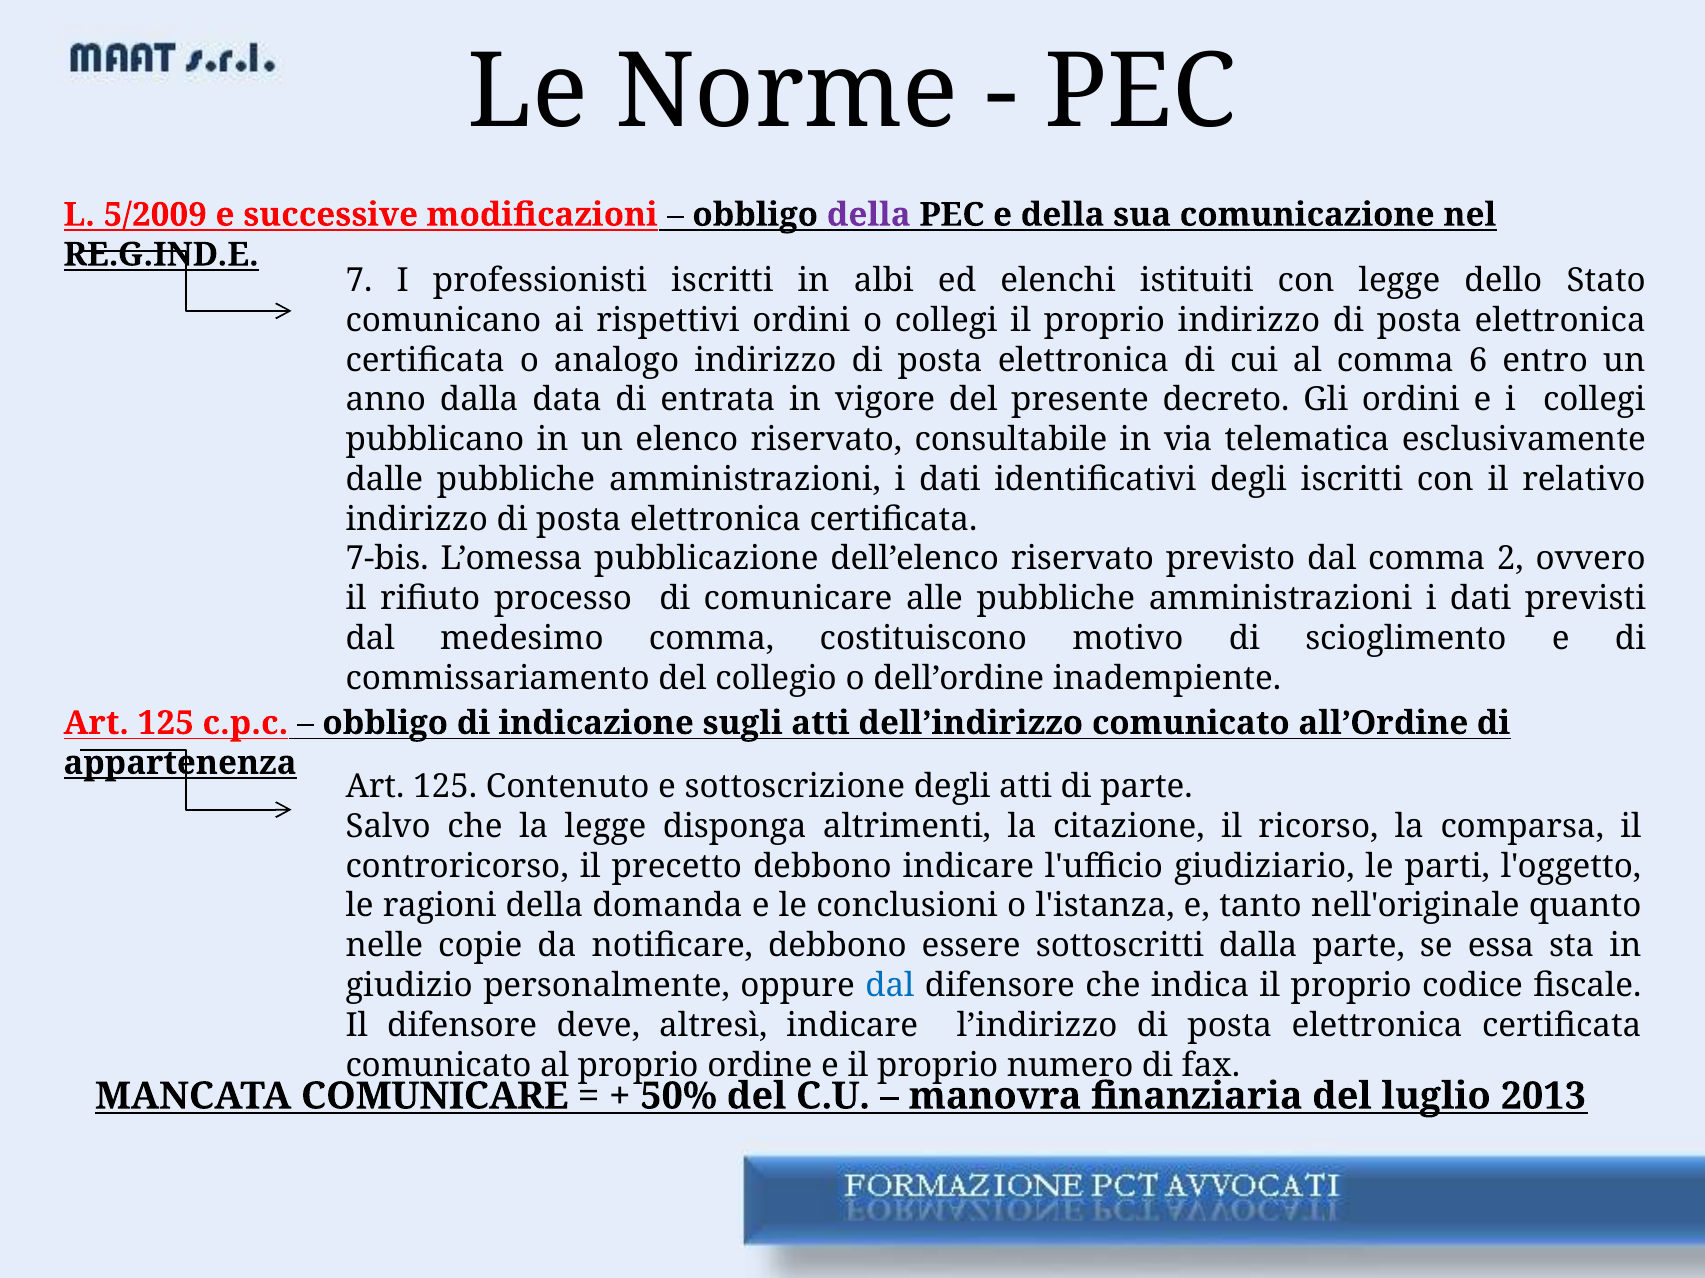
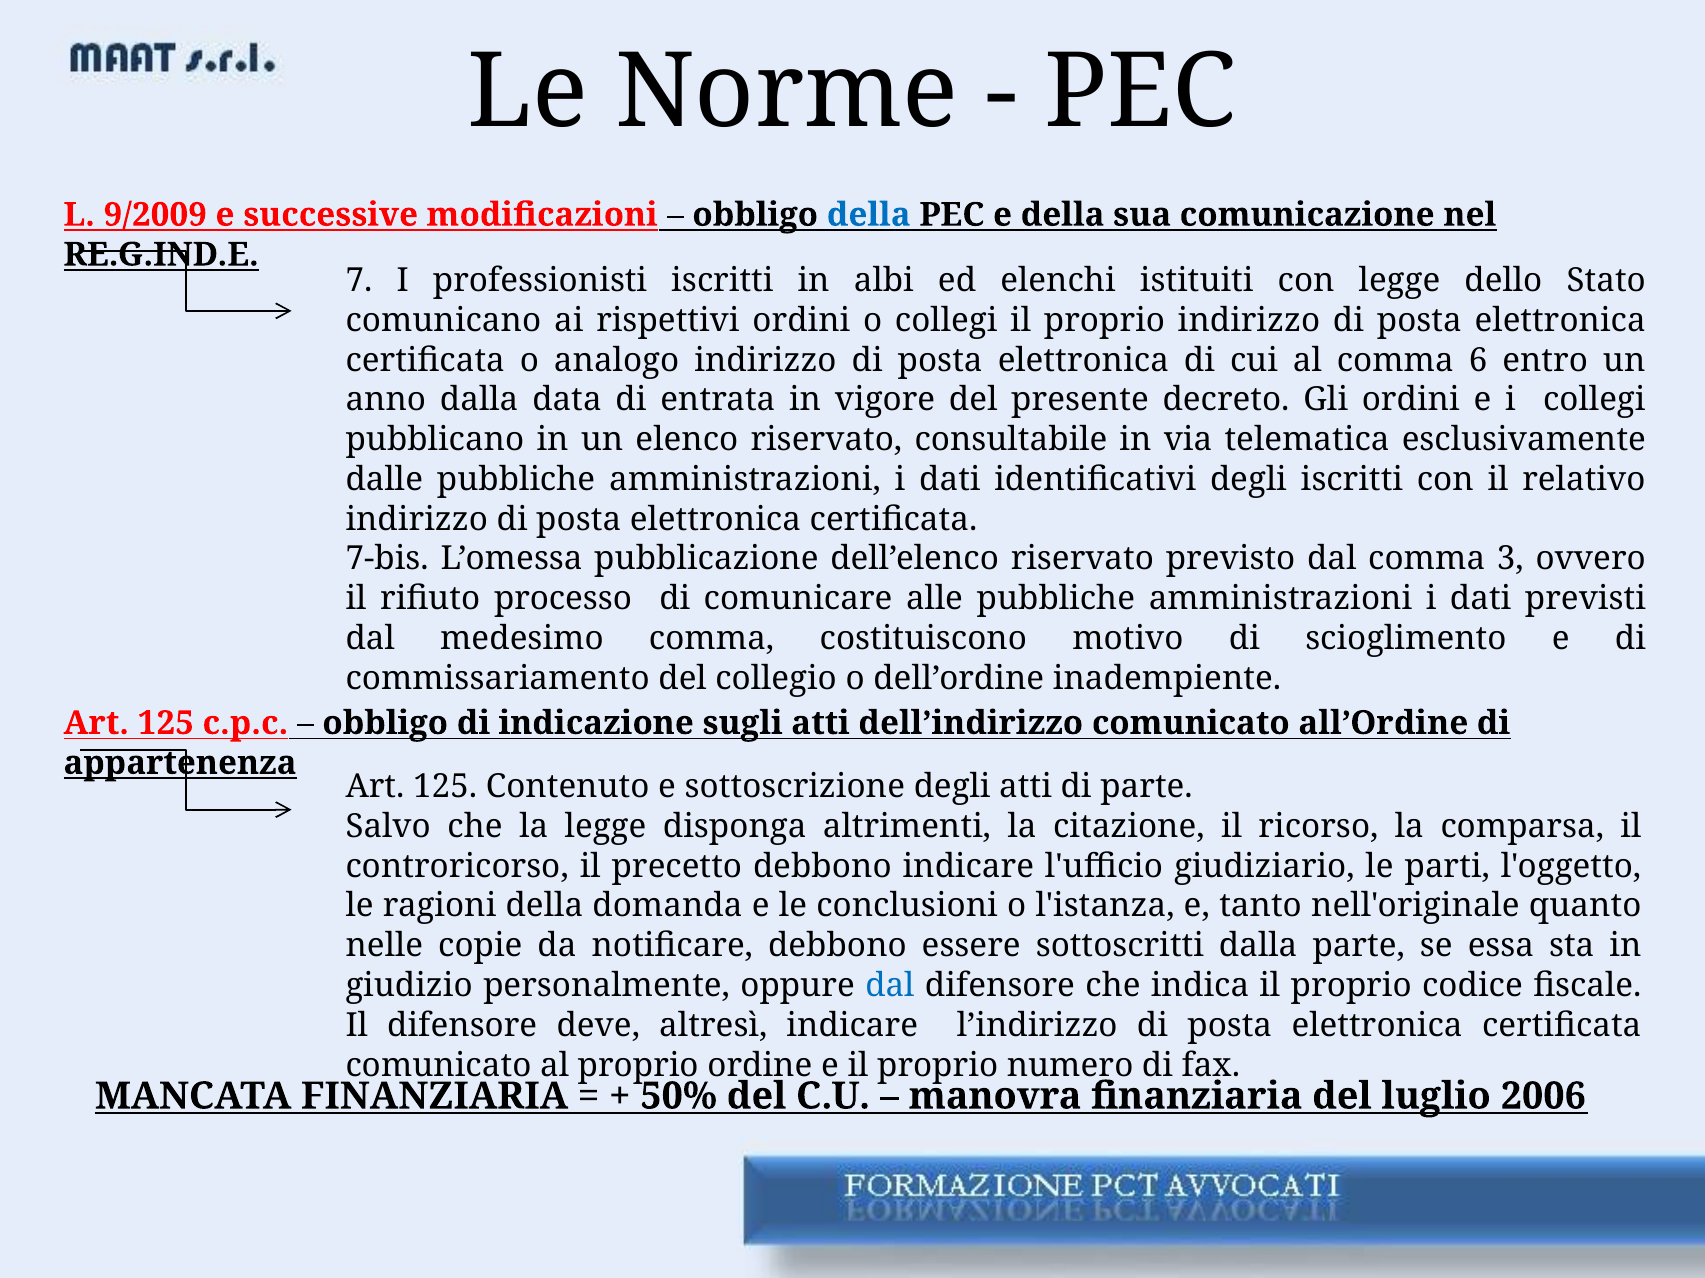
5/2009: 5/2009 -> 9/2009 (155, 215)
della colour: purple -> blue (869, 215)
2: 2 -> 3 (1510, 559)
MANCATA COMUNICARE: COMUNICARE -> FINANZIARIA (435, 1097)
2013: 2013 -> 2006 (1543, 1097)
